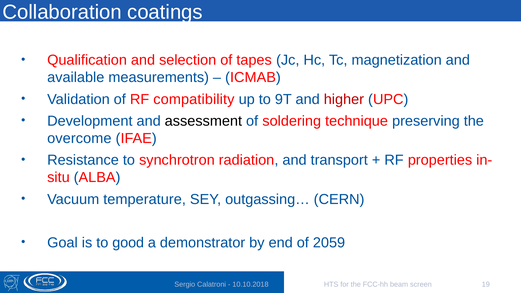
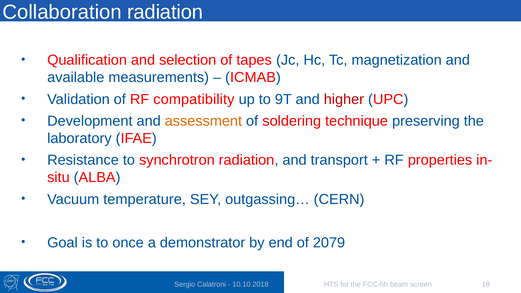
Collaboration coatings: coatings -> radiation (165, 12)
assessment colour: black -> orange (203, 121)
overcome: overcome -> laboratory (79, 138)
good: good -> once (128, 243)
2059: 2059 -> 2079 (329, 243)
